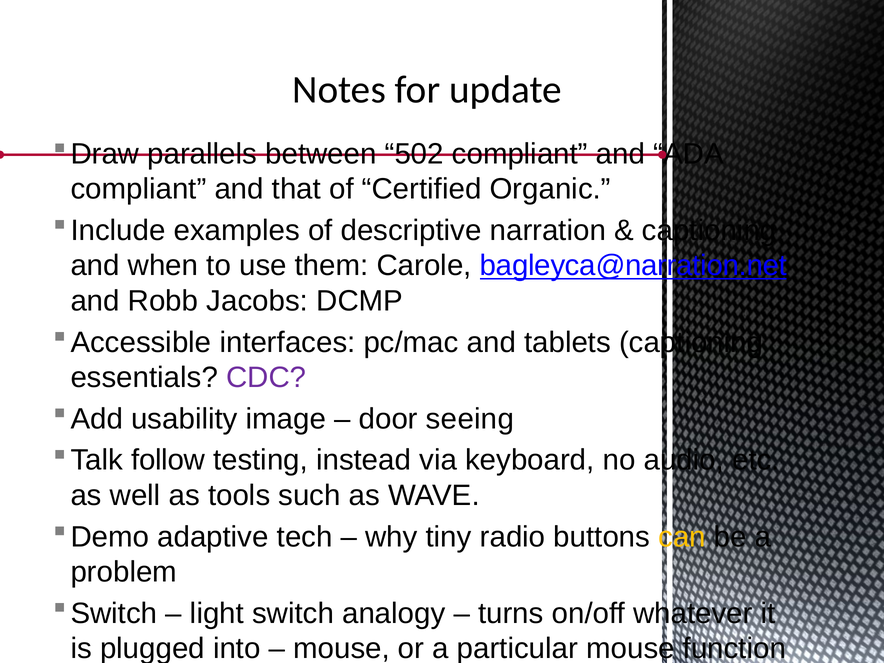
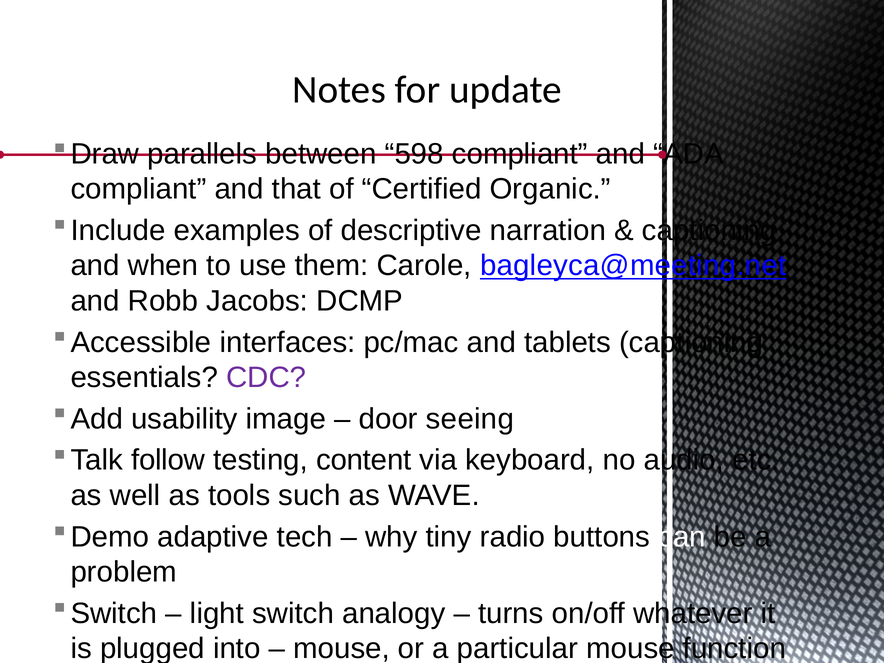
502: 502 -> 598 (414, 154)
bagleyca@narration.net: bagleyca@narration.net -> bagleyca@meeting.net (633, 266)
instead: instead -> content (364, 460)
can colour: yellow -> white (682, 537)
